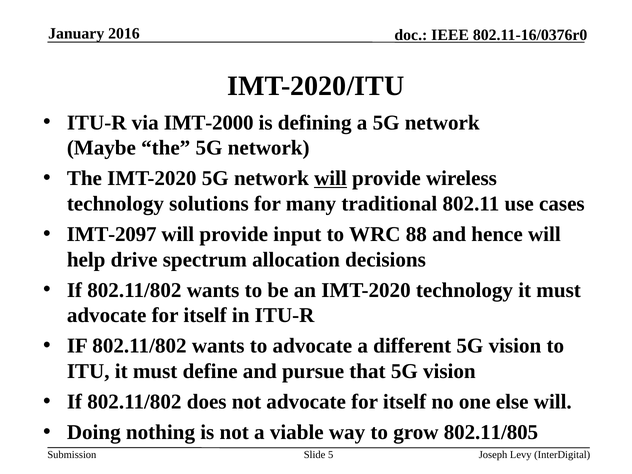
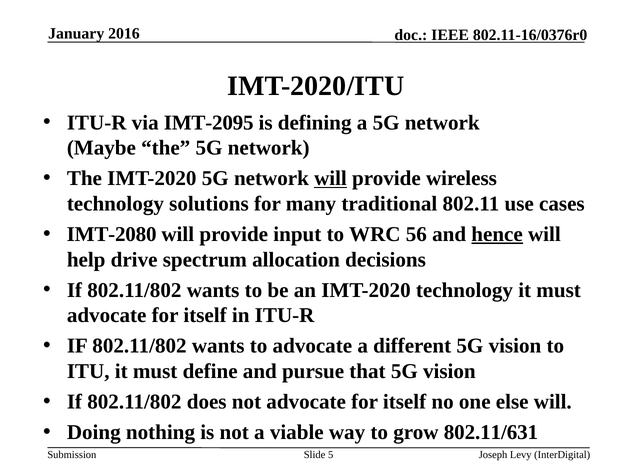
IMT-2000: IMT-2000 -> IMT-2095 (209, 123)
IMT-2097: IMT-2097 -> IMT-2080 (112, 234)
88: 88 -> 56 (416, 234)
hence underline: none -> present (497, 234)
802.11/805: 802.11/805 -> 802.11/631 (491, 432)
